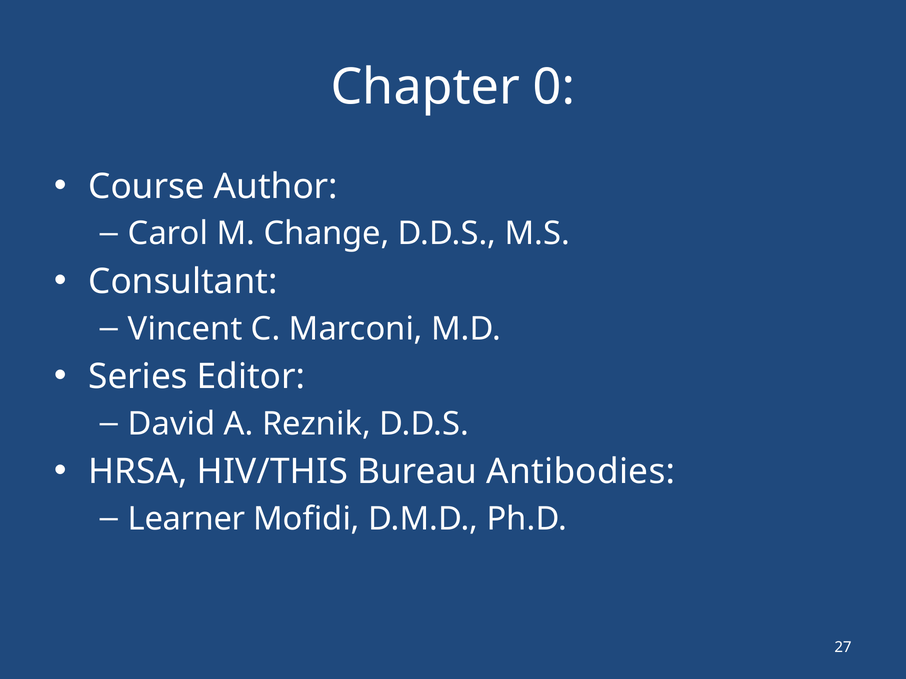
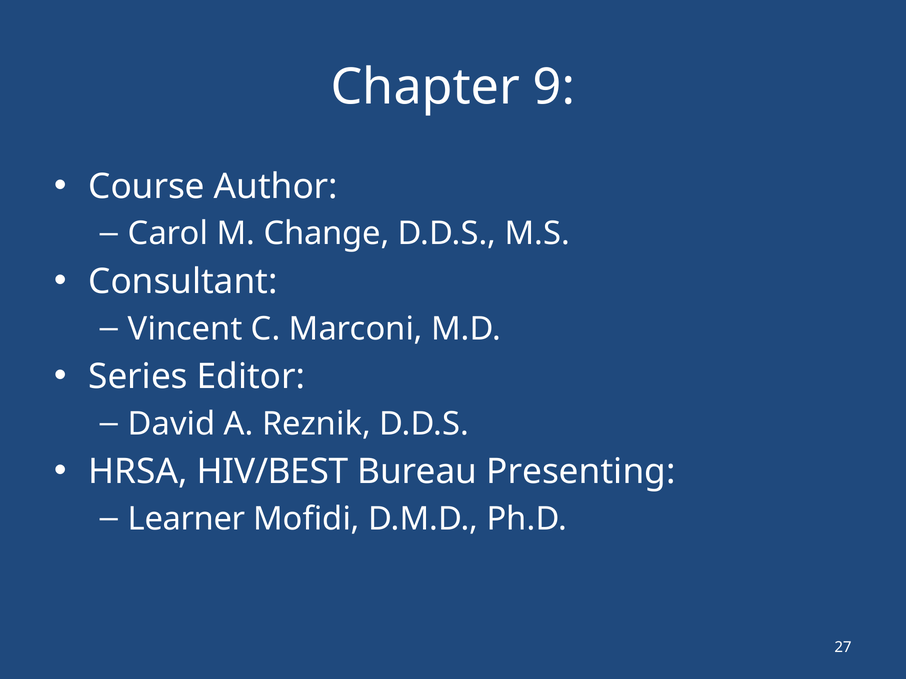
0: 0 -> 9 (554, 87)
HIV/THIS: HIV/THIS -> HIV/BEST (273, 472)
Antibodies: Antibodies -> Presenting (581, 472)
